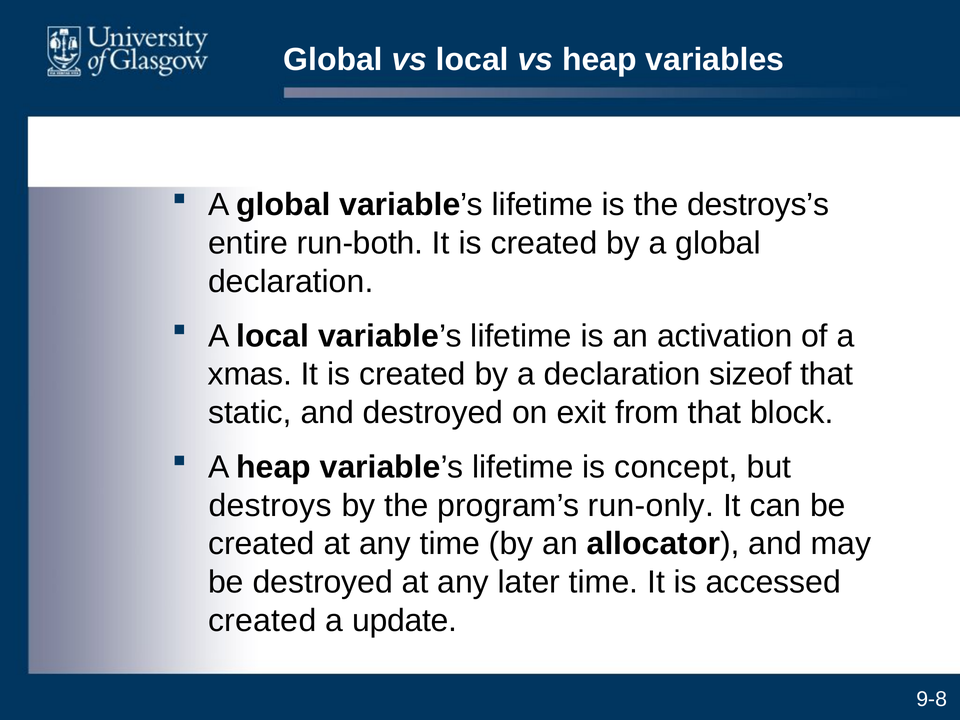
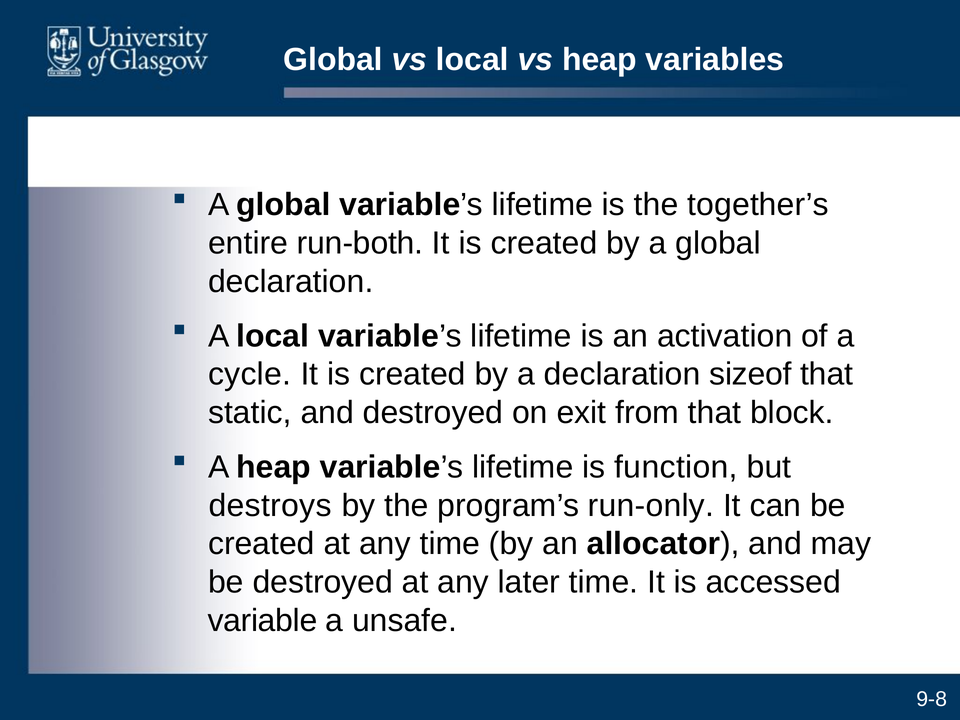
destroys’s: destroys’s -> together’s (758, 205)
xmas: xmas -> cycle (250, 374)
concept: concept -> function (676, 467)
created: created -> variable (262, 621)
update: update -> unsafe (405, 621)
